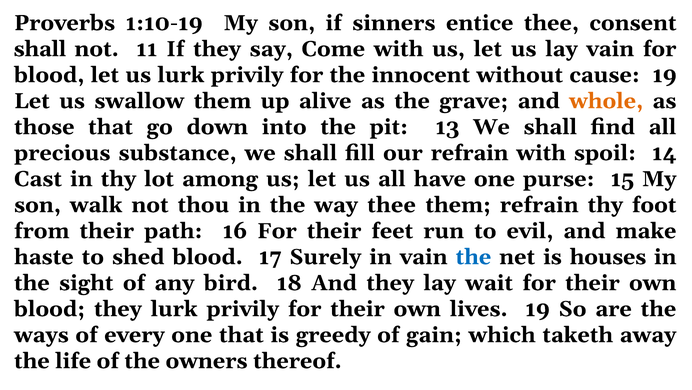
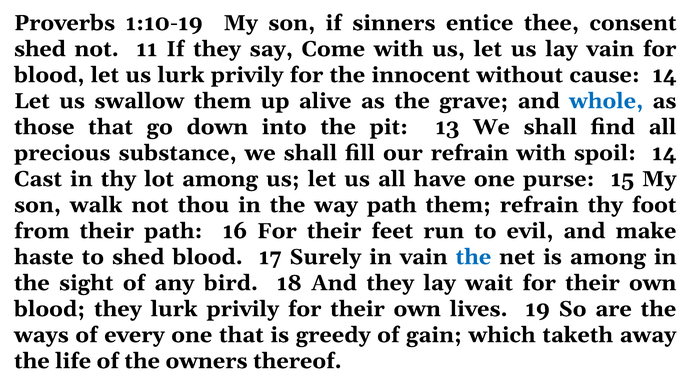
shall: shall -> shed (40, 49)
cause 19: 19 -> 14 (665, 75)
whole colour: orange -> blue (606, 101)
way thee: thee -> path (392, 205)
is houses: houses -> among (608, 257)
